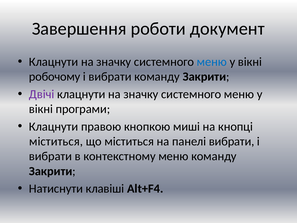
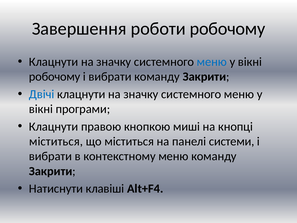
роботи документ: документ -> робочому (227, 29)
Двічі colour: purple -> blue (42, 94)
панелі вибрати: вибрати -> системи (232, 141)
